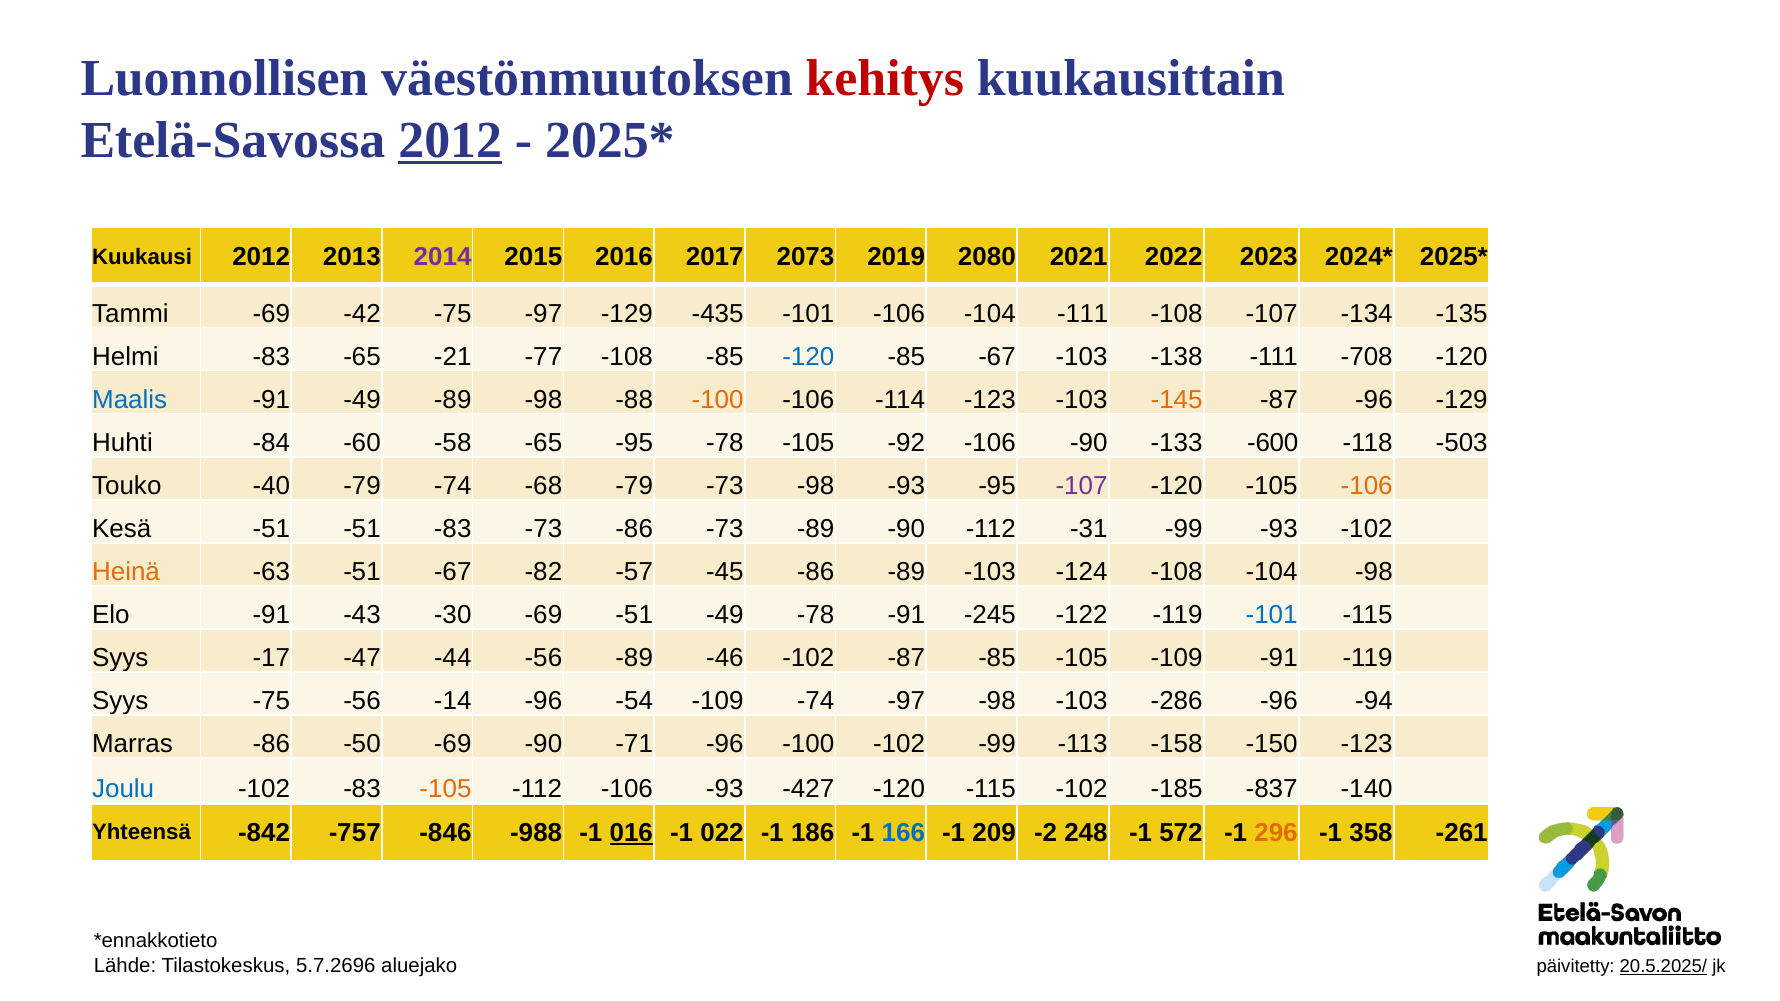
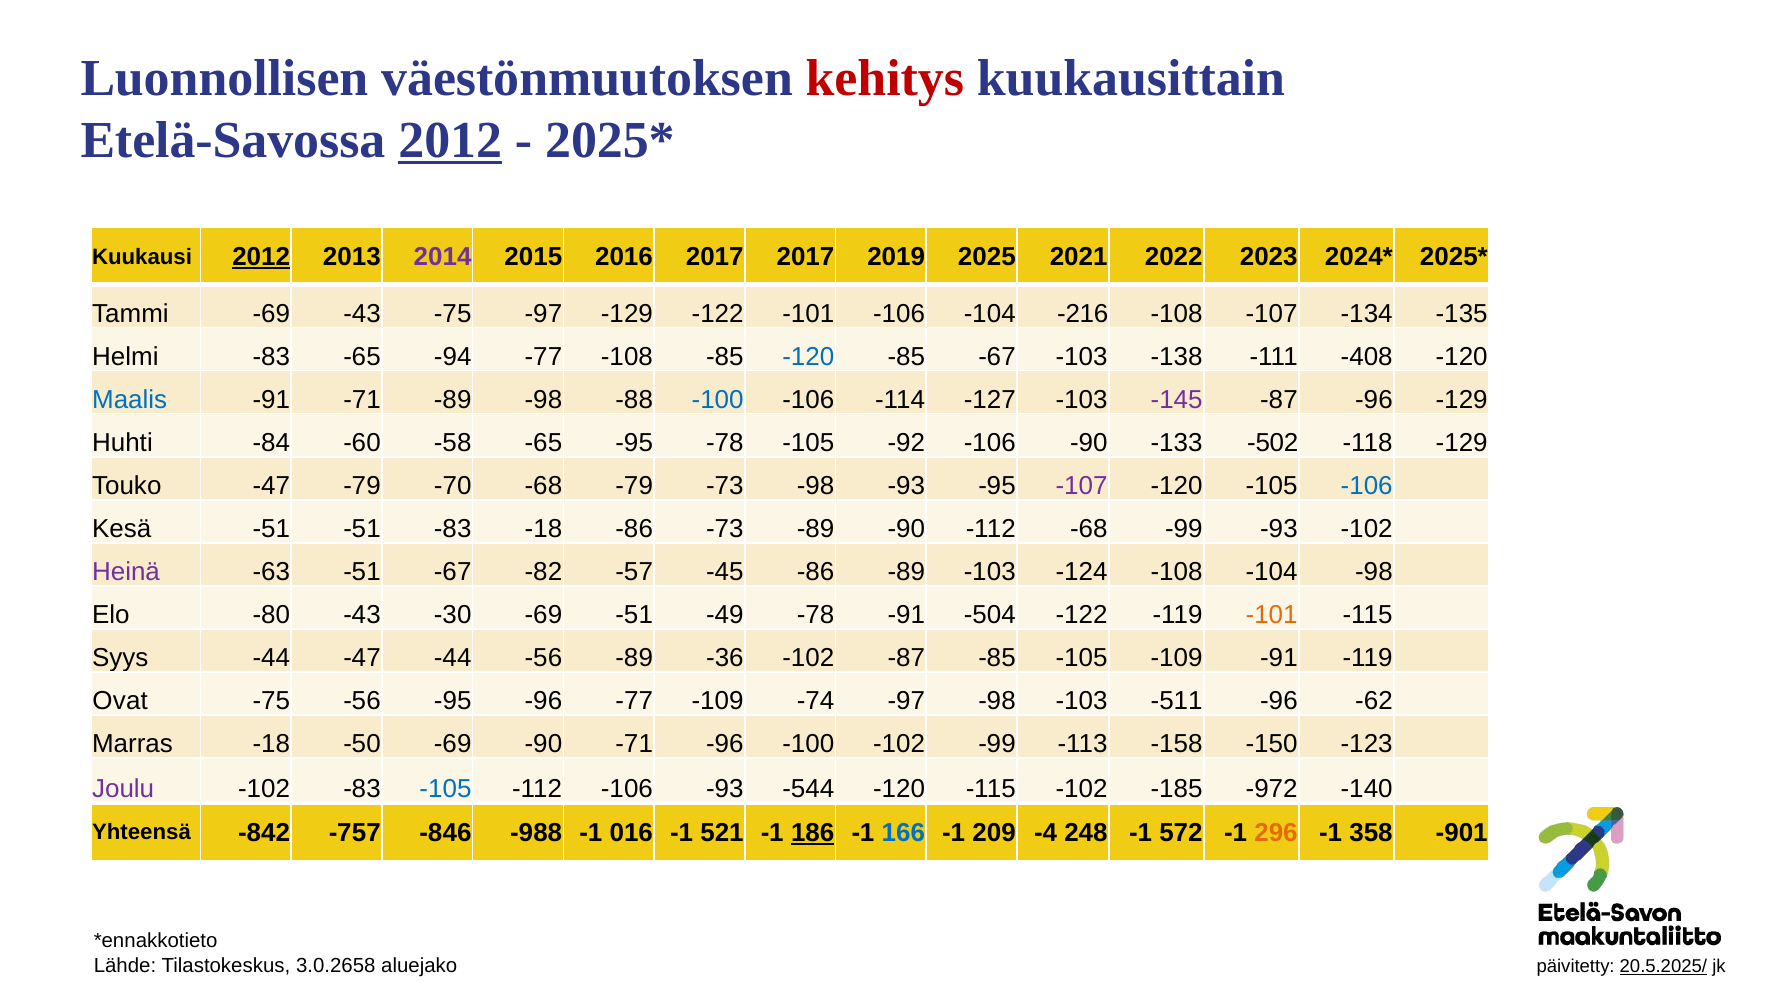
2012 underline: none -> present (261, 257)
2017 2073: 2073 -> 2017 (805, 257)
2080: 2080 -> 2025 (987, 257)
-69 -42: -42 -> -43 (362, 314)
-129 -435: -435 -> -122 (718, 314)
-104 -111: -111 -> -216 (1083, 314)
-21: -21 -> -94 (453, 357)
-708: -708 -> -408 (1367, 357)
-91 -49: -49 -> -71 (362, 400)
-100 colour: orange -> blue (718, 400)
-114 -123: -123 -> -127 (990, 400)
-145 colour: orange -> purple (1177, 400)
-600: -600 -> -502 (1273, 443)
-118 -503: -503 -> -129 (1462, 443)
Touko -40: -40 -> -47 (271, 486)
-79 -74: -74 -> -70 (453, 486)
-106 colour: orange -> blue (1367, 486)
-83 -73: -73 -> -18 (543, 529)
-112 -31: -31 -> -68 (1089, 529)
Heinä colour: orange -> purple (126, 572)
Elo -91: -91 -> -80 (271, 615)
-245: -245 -> -504 (990, 615)
-101 colour: blue -> orange (1272, 615)
Syys -17: -17 -> -44 (271, 658)
-46: -46 -> -36 (725, 658)
Syys: Syys -> Ovat (120, 701)
-56 -14: -14 -> -95 (453, 701)
-96 -54: -54 -> -77 (634, 701)
-286: -286 -> -511 (1177, 701)
-94: -94 -> -62 (1374, 701)
Marras -86: -86 -> -18 (271, 744)
Joulu colour: blue -> purple (123, 789)
-105 colour: orange -> blue (445, 789)
-427: -427 -> -544 (808, 789)
-837: -837 -> -972 (1272, 789)
016 underline: present -> none (631, 833)
022: 022 -> 521 (722, 833)
186 underline: none -> present (813, 833)
-2: -2 -> -4 (1046, 833)
-261: -261 -> -901 (1462, 833)
5.7.2696: 5.7.2696 -> 3.0.2658 (336, 966)
